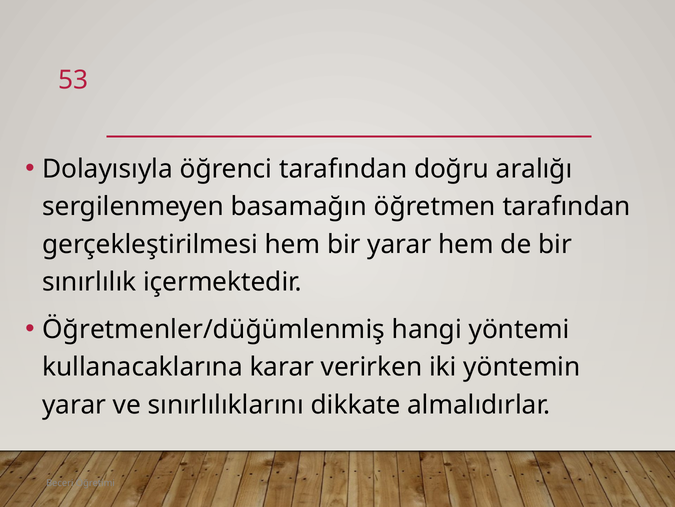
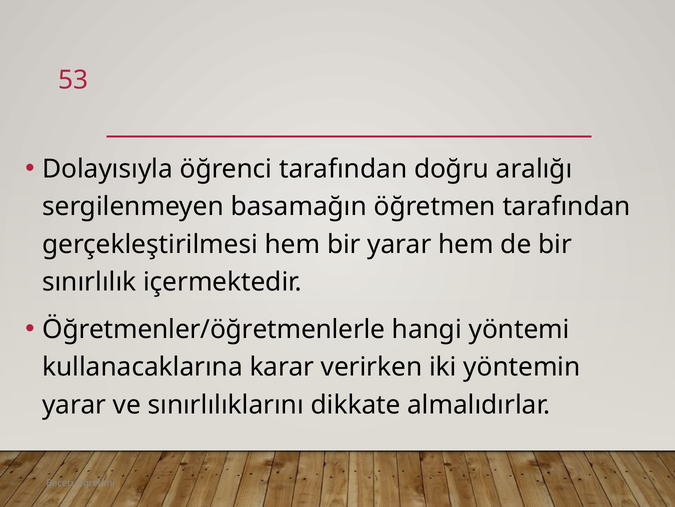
Öğretmenler/düğümlenmiş: Öğretmenler/düğümlenmiş -> Öğretmenler/öğretmenlerle (214, 329)
